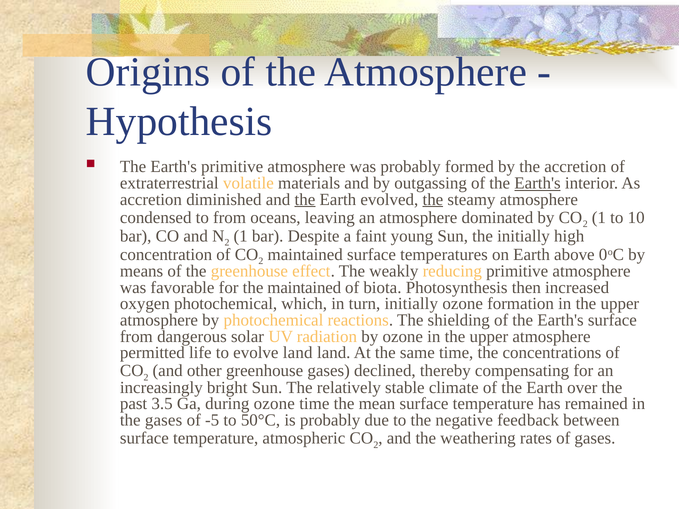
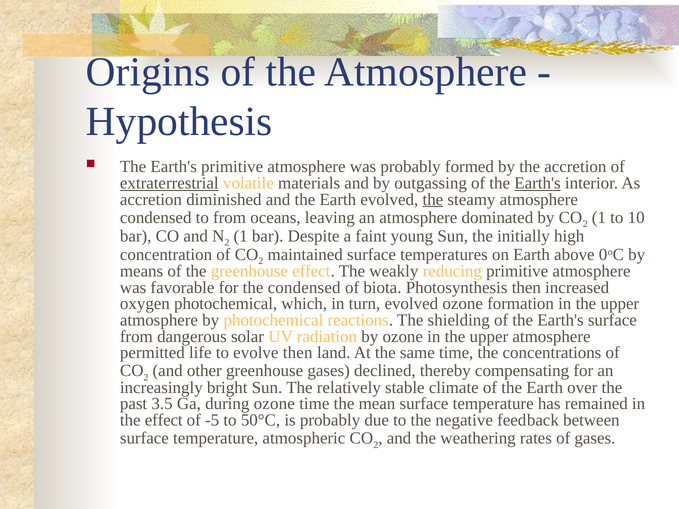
extraterrestrial underline: none -> present (169, 183)
the underline: present -> none (305, 200)
the maintained: maintained -> condensed (304, 288)
turn initially: initially -> evolved (411, 304)
evolve land: land -> then (298, 353)
the gases: gases -> effect (164, 420)
